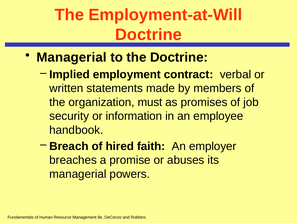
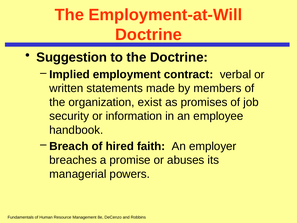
Managerial: Managerial -> Suggestion (72, 57)
must: must -> exist (150, 102)
